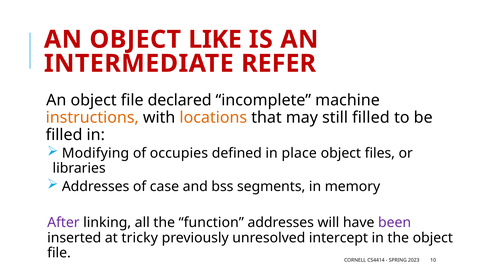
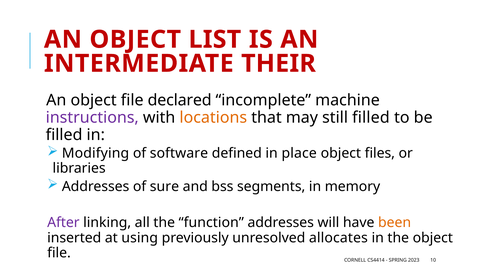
LIKE: LIKE -> LIST (215, 39)
REFER: REFER -> THEIR (278, 64)
instructions colour: orange -> purple (92, 118)
occupies: occupies -> software (179, 153)
case: case -> sure (164, 186)
been colour: purple -> orange (395, 223)
tricky: tricky -> using (140, 238)
intercept: intercept -> allocates (338, 238)
